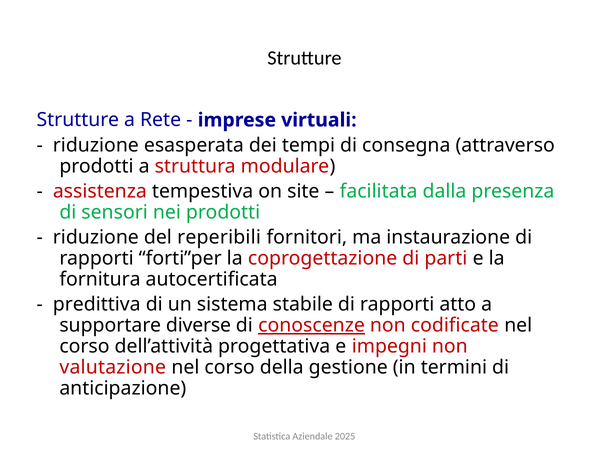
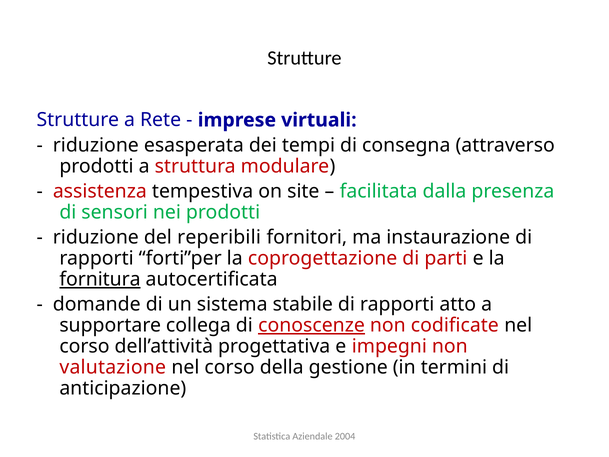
fornitura underline: none -> present (100, 279)
predittiva: predittiva -> domande (97, 304)
diverse: diverse -> collega (198, 325)
2025: 2025 -> 2004 (345, 436)
